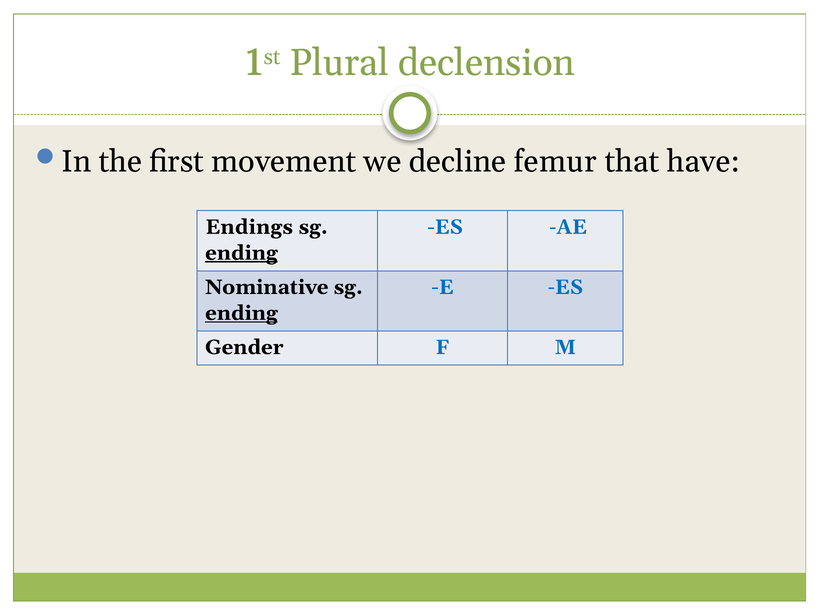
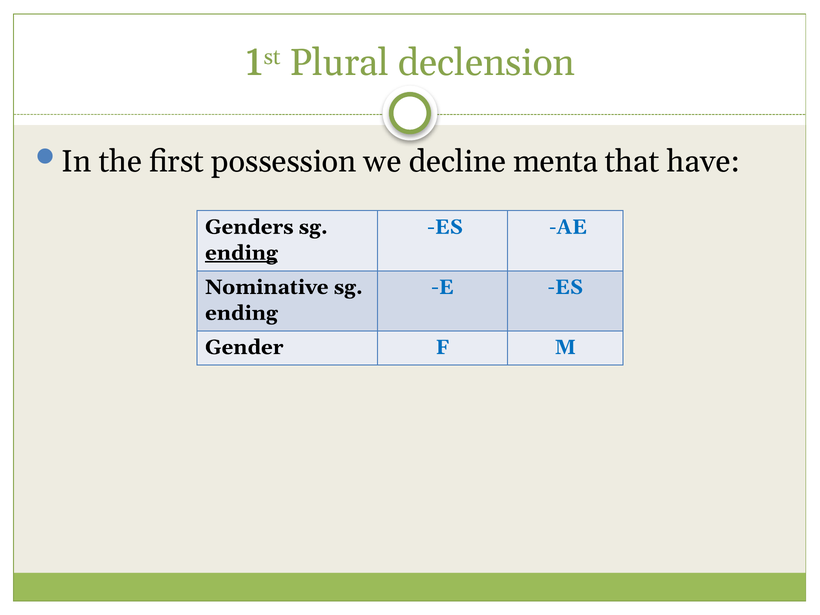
movement: movement -> possession (284, 162)
femur: femur -> menta (556, 162)
Endings: Endings -> Genders (249, 227)
ending underline: present -> none (241, 313)
